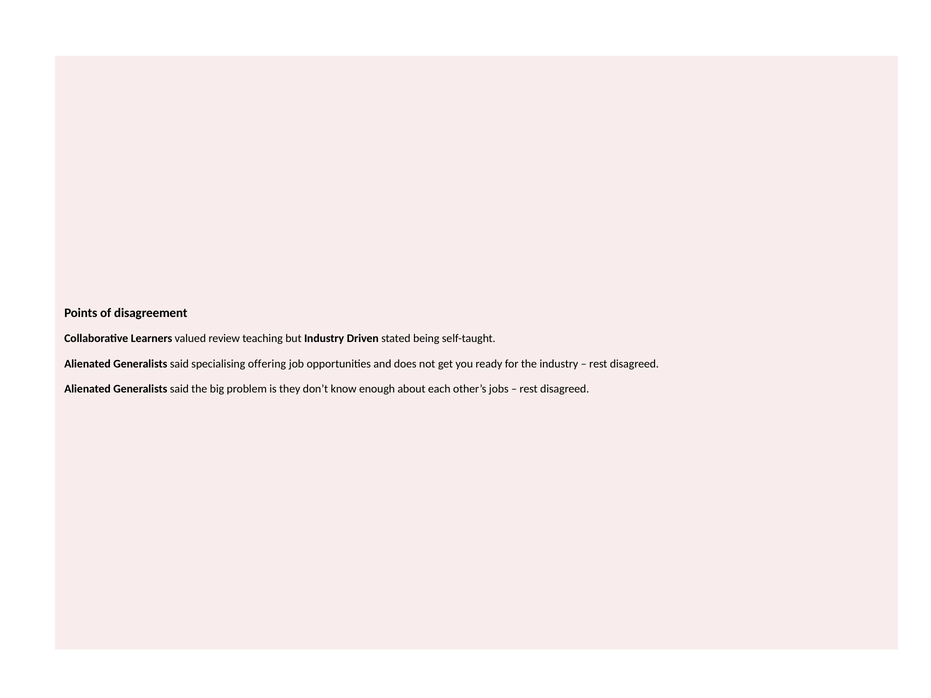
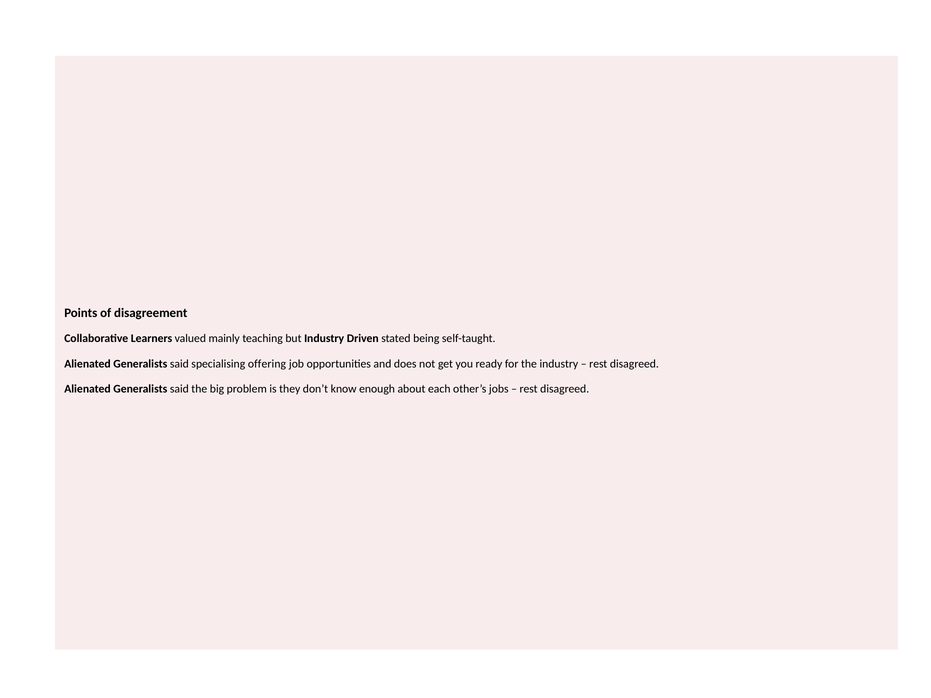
review: review -> mainly (224, 339)
